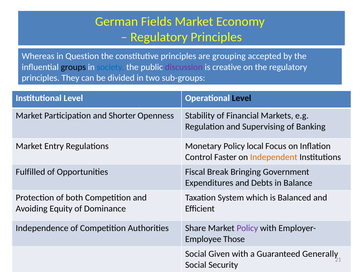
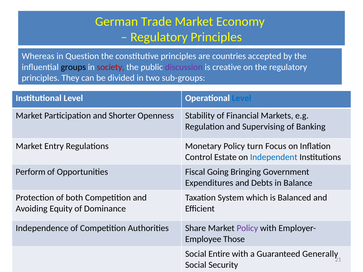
Fields: Fields -> Trade (156, 21)
grouping: grouping -> countries (229, 56)
society colour: blue -> red (111, 67)
Level colour: black -> blue (242, 98)
local: local -> turn (255, 146)
Faster: Faster -> Estate (225, 157)
Independent colour: orange -> blue (274, 157)
Fulfilled: Fulfilled -> Perform (30, 172)
Break: Break -> Going (218, 172)
Given: Given -> Entire (219, 254)
